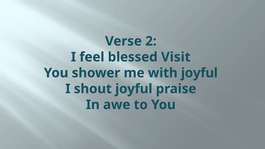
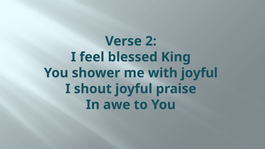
Visit: Visit -> King (176, 57)
